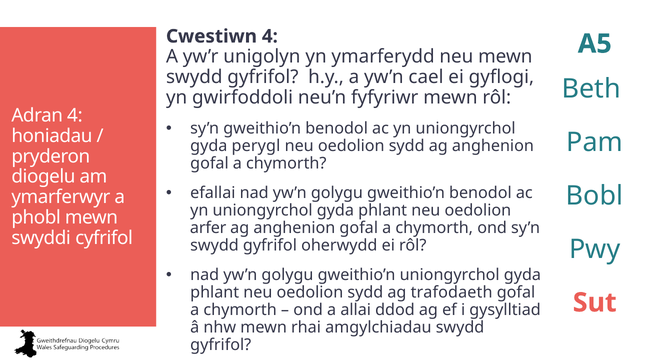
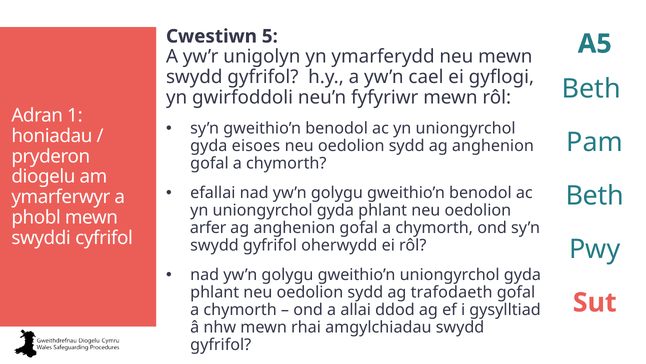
Cwestiwn 4: 4 -> 5 (270, 36)
Adran 4: 4 -> 1 (75, 115)
perygl: perygl -> eisoes (256, 146)
Bobl: Bobl -> Beth (595, 196)
